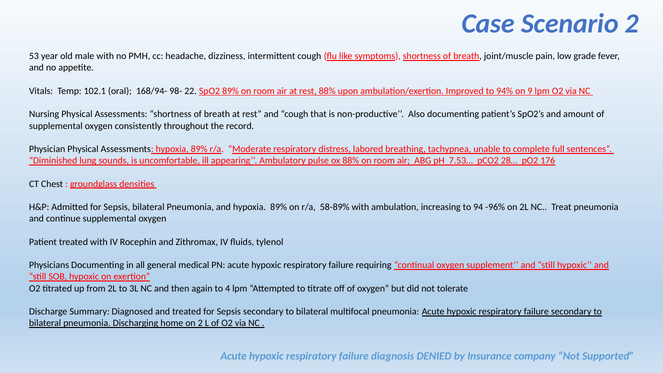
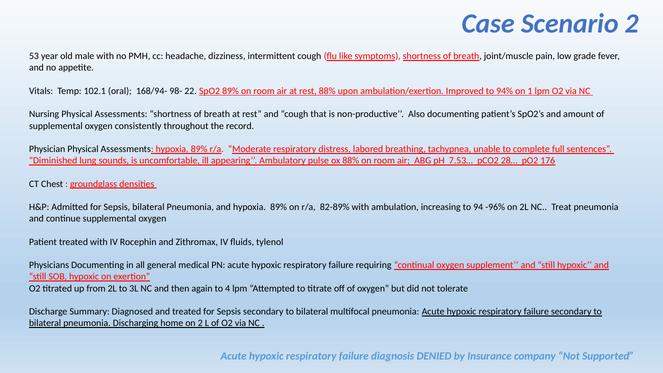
9: 9 -> 1 (530, 91)
58-89%: 58-89% -> 82-89% (335, 207)
